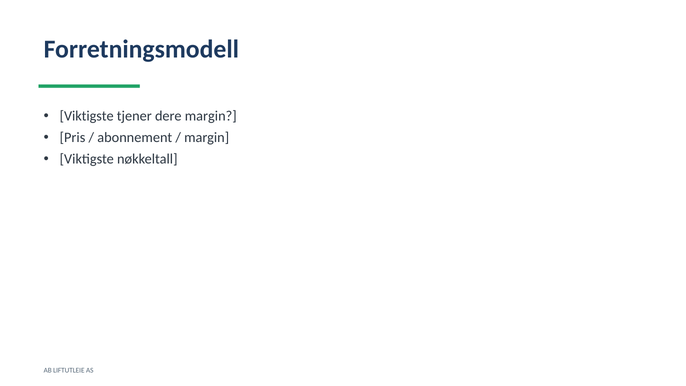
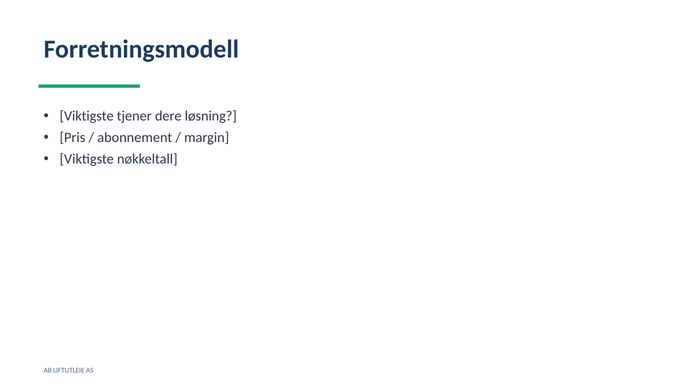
dere margin: margin -> løsning (211, 116)
